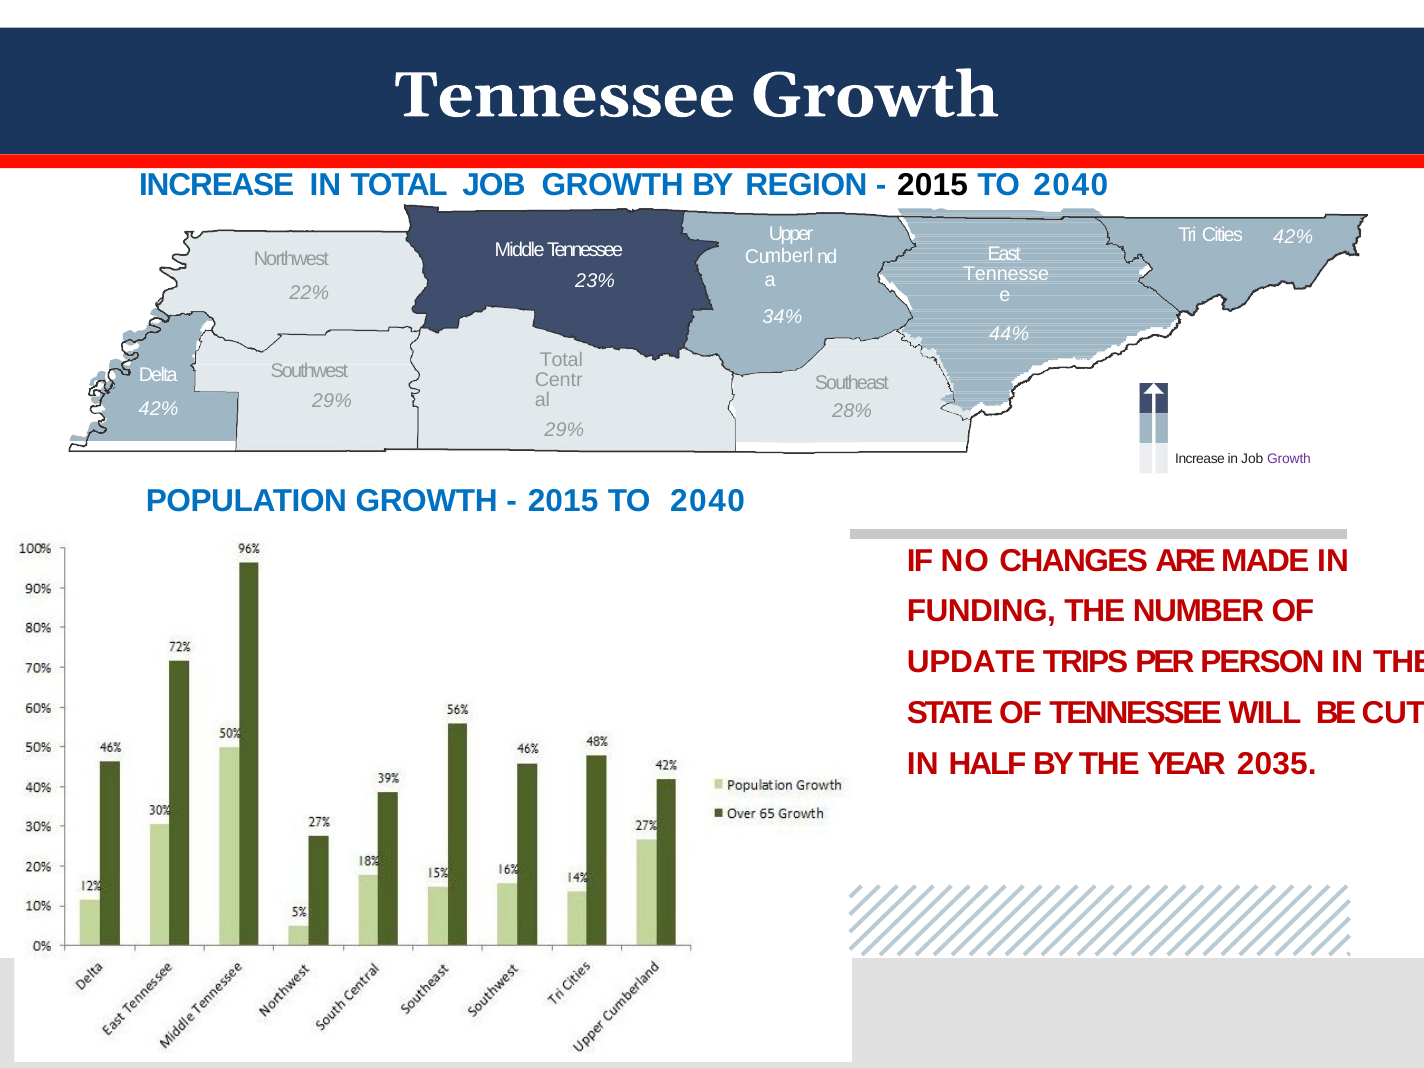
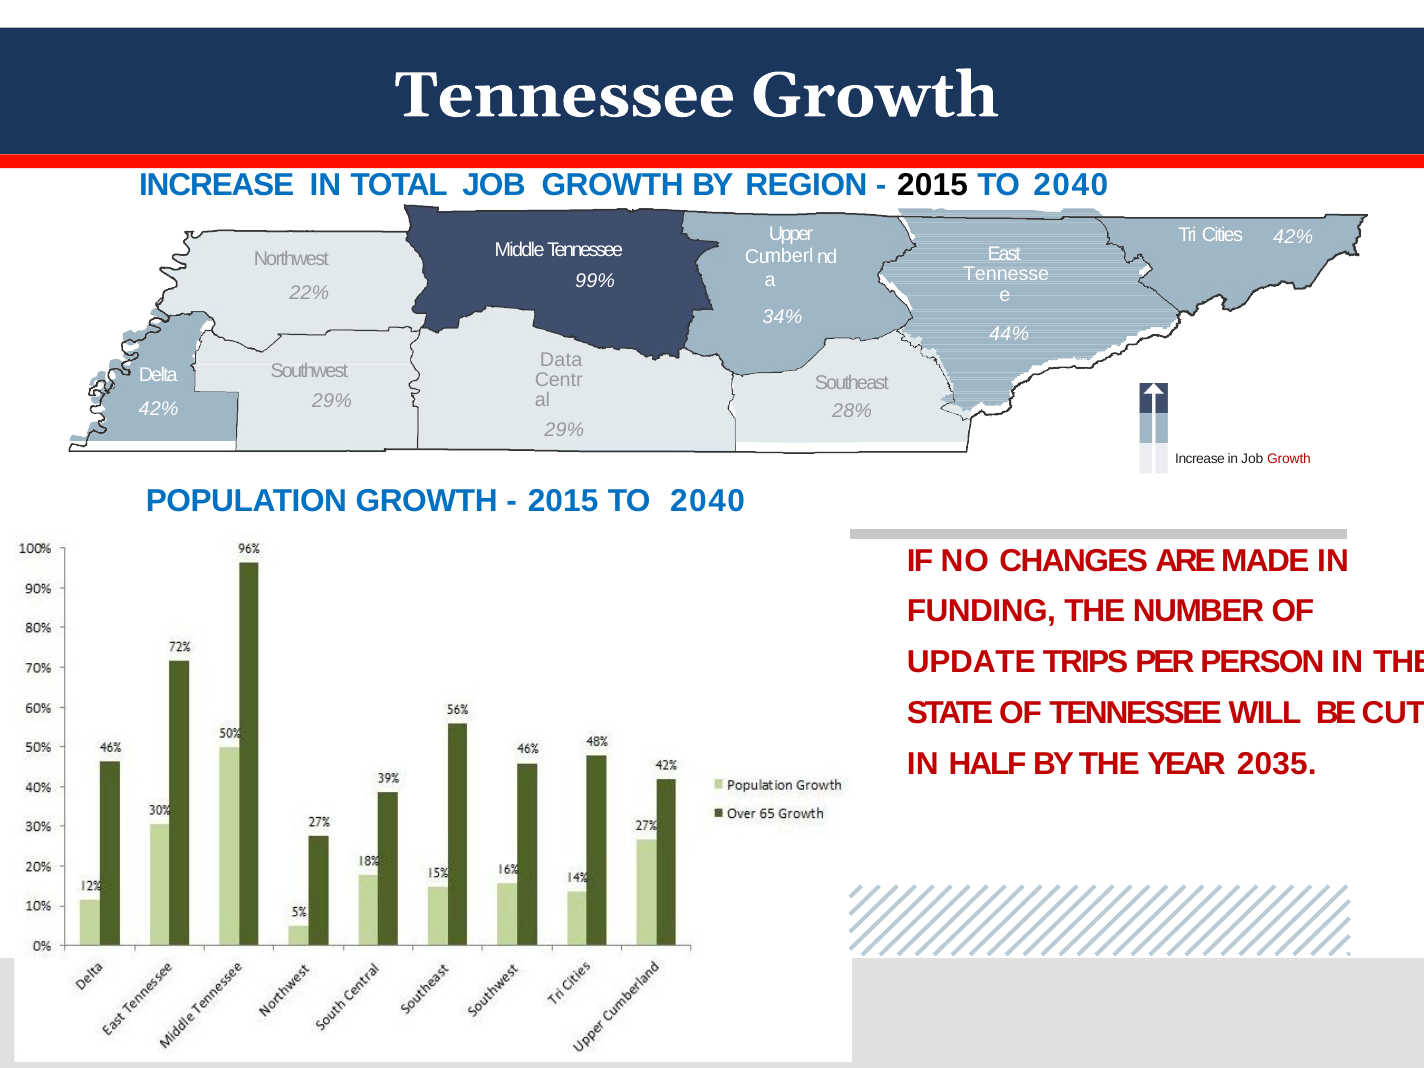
23%: 23% -> 99% (595, 281)
Total: Total -> Data (561, 360)
Growth colour: purple -> red (1289, 459)
